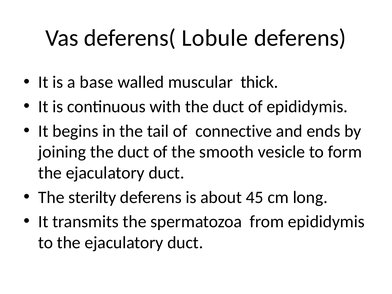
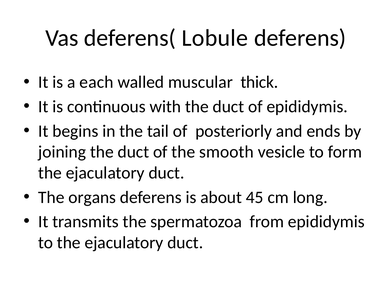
base: base -> each (96, 82)
connective: connective -> posteriorly (234, 131)
sterilty: sterilty -> organs (92, 197)
